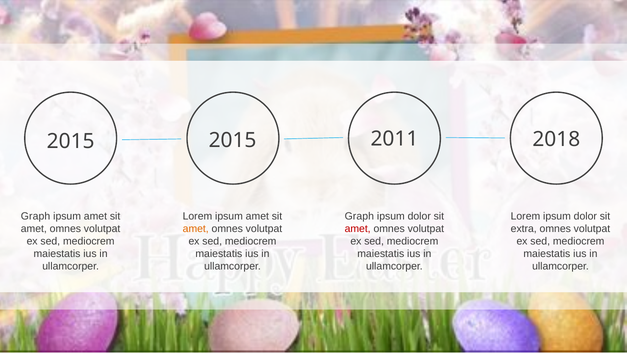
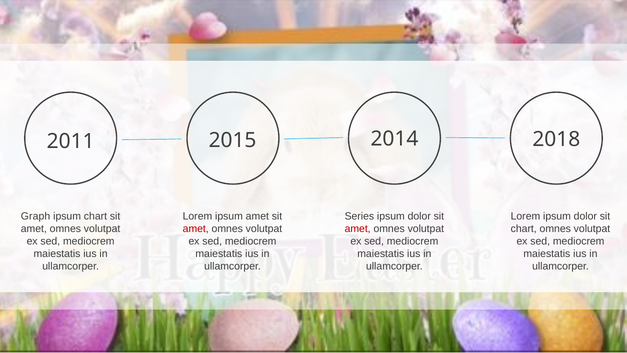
2015: 2015 -> 2011 (71, 141)
2011: 2011 -> 2014 (394, 139)
amet: amet -> chart (95, 216)
Graph: Graph -> Series (359, 216)
amet colour: orange -> red (196, 229)
extra: extra -> chart (524, 229)
